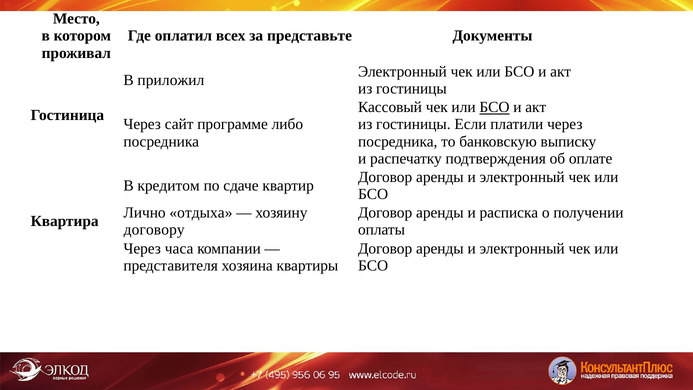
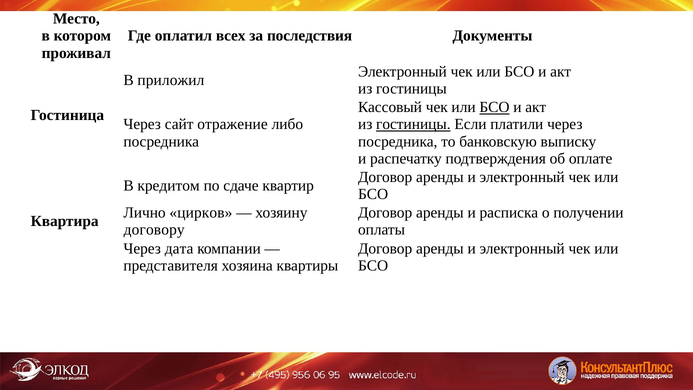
представьте: представьте -> последствия (310, 36)
программе: программе -> отражение (233, 124)
гостиницы underline: none -> present (413, 124)
отдыха: отдыха -> цирков (201, 213)
часа: часа -> дата (179, 248)
